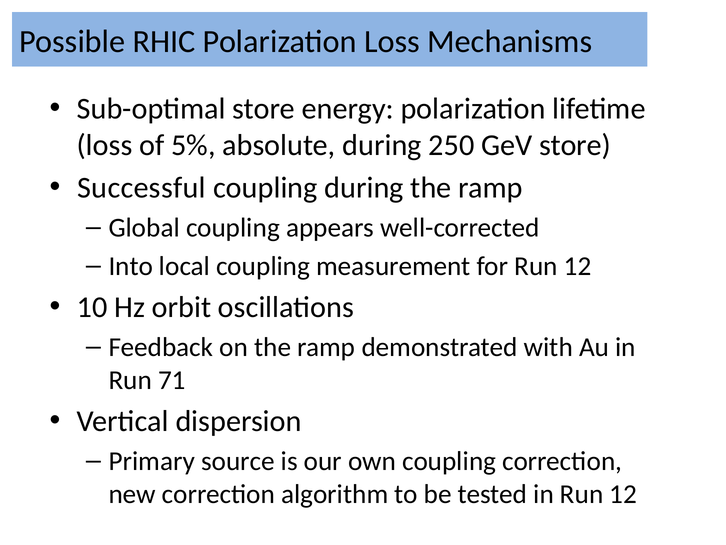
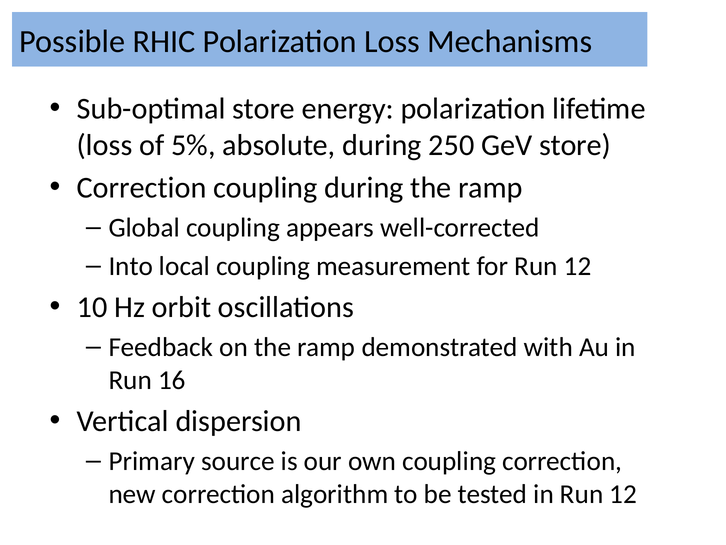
Successful: Successful -> Correction (142, 188)
71: 71 -> 16 (172, 380)
